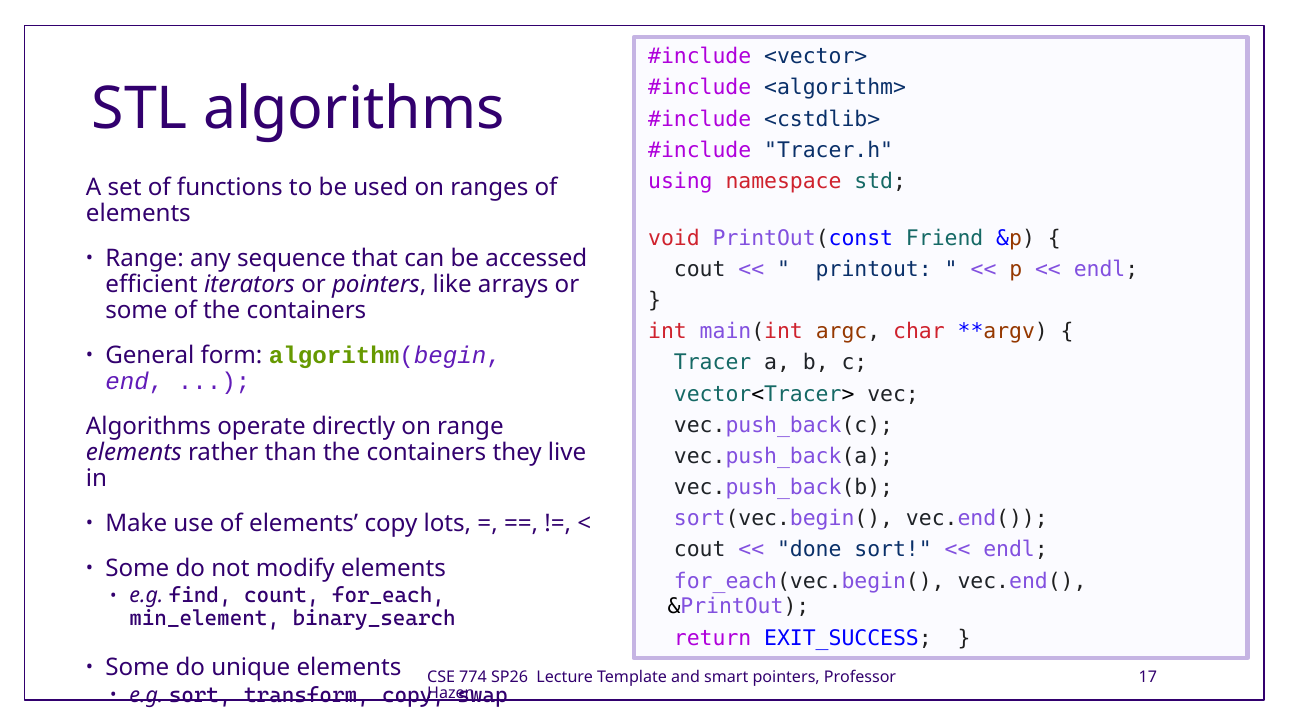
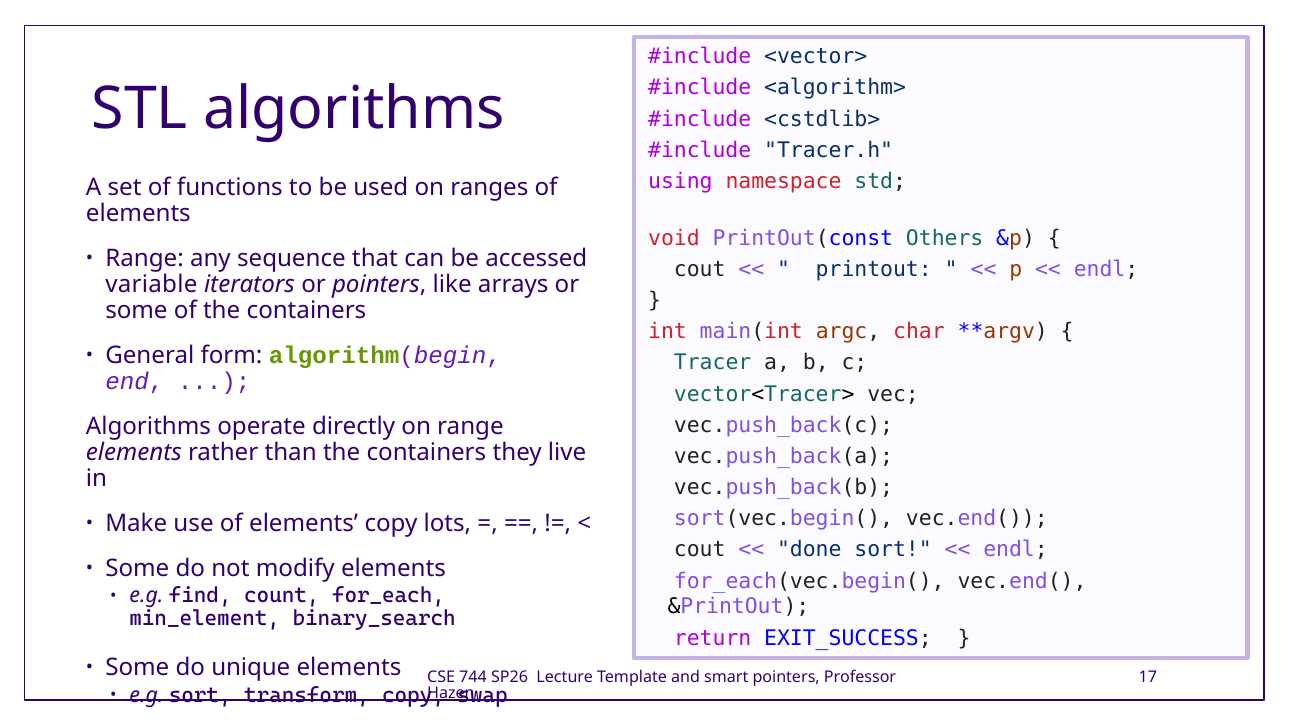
Friend: Friend -> Others (945, 238)
efficient: efficient -> variable (151, 284)
774: 774 -> 744 (473, 677)
